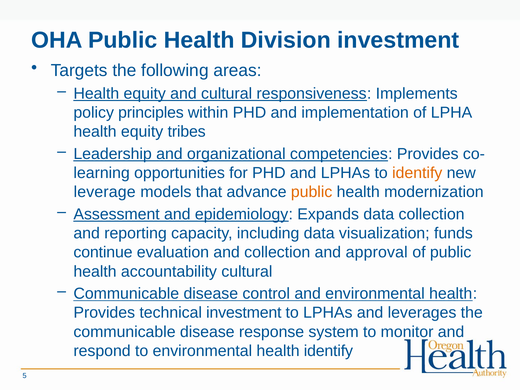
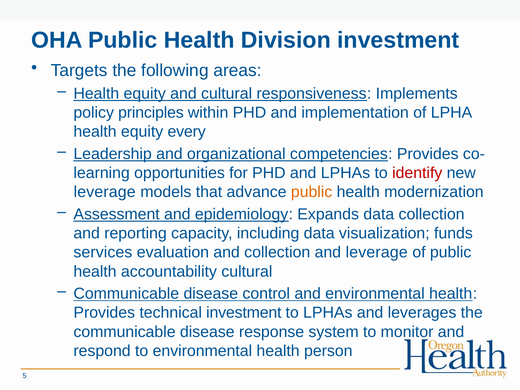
tribes: tribes -> every (187, 132)
identify colour: orange -> red (417, 173)
continue: continue -> services (103, 252)
and approval: approval -> leverage (377, 252)
health identify: identify -> person (328, 351)
